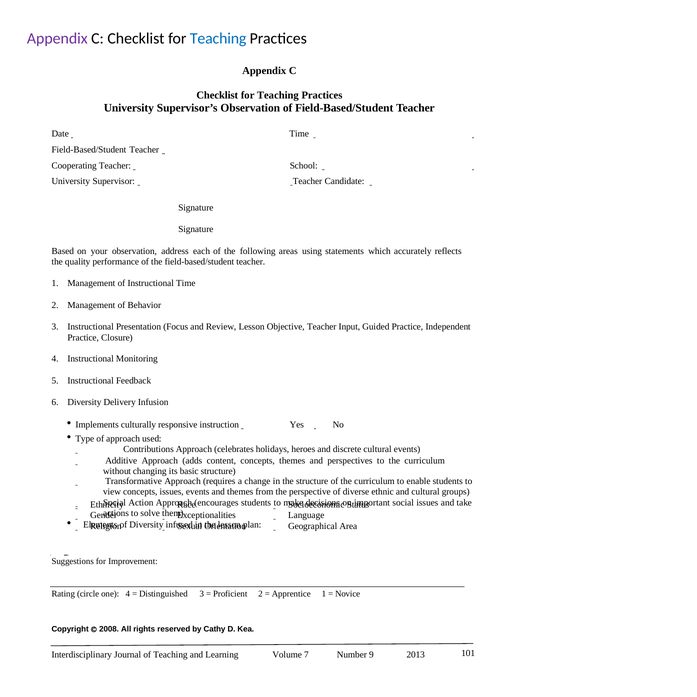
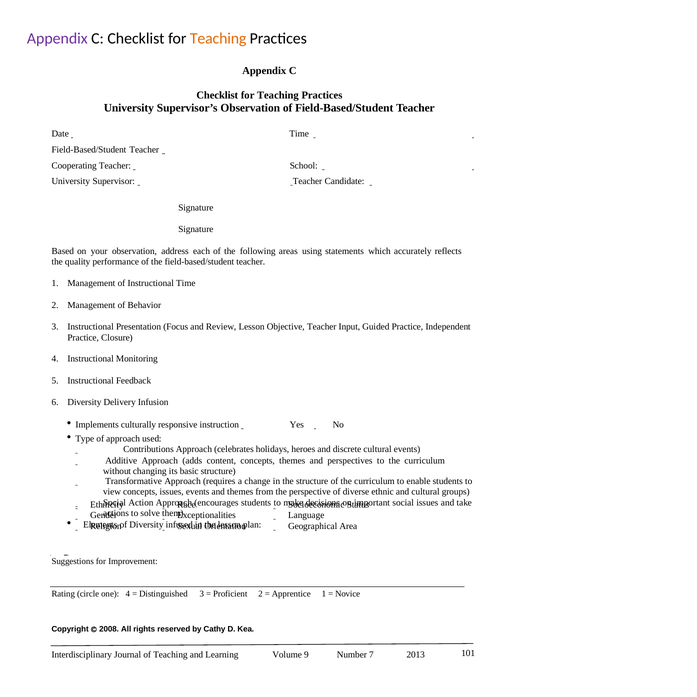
Teaching colour: blue -> orange (218, 39)
7: 7 -> 9 (306, 654)
9: 9 -> 7 (371, 654)
